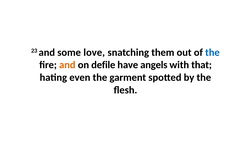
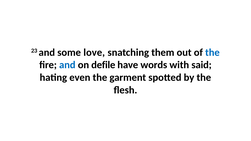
and colour: orange -> blue (67, 65)
angels: angels -> words (154, 65)
that: that -> said (202, 65)
